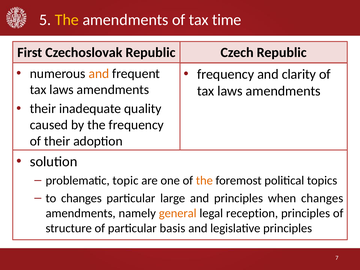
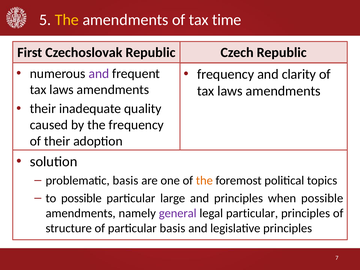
and colour: orange -> purple (99, 74)
problematic topic: topic -> basis (125, 180)
to changes: changes -> possible (81, 198)
when changes: changes -> possible (322, 198)
general colour: orange -> purple (178, 213)
legal reception: reception -> particular (252, 213)
